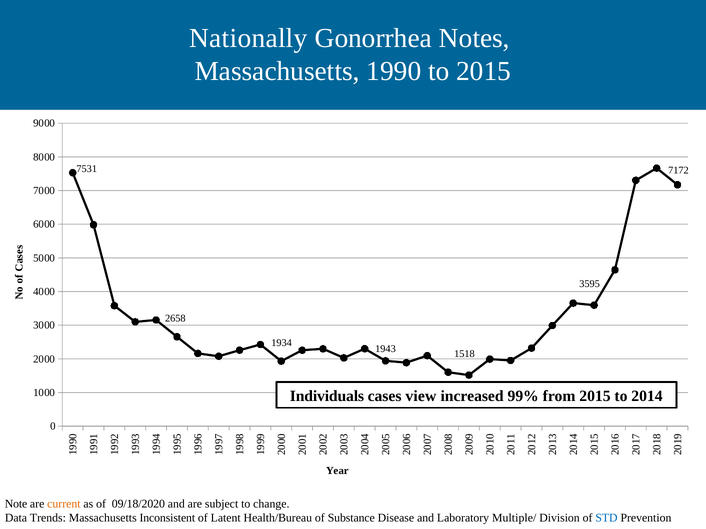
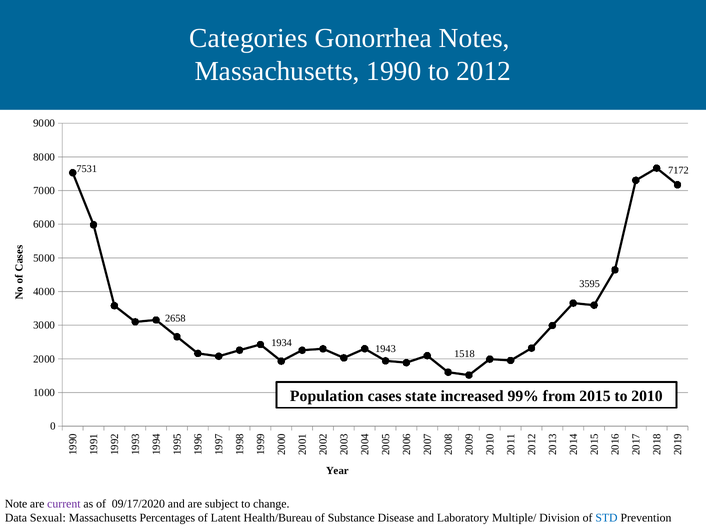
Nationally: Nationally -> Categories (249, 38)
to 2015: 2015 -> 2012 (484, 71)
Individuals: Individuals -> Population (327, 396)
view: view -> state (421, 396)
2014: 2014 -> 2010 (647, 396)
current colour: orange -> purple (64, 504)
09/18/2020: 09/18/2020 -> 09/17/2020 (138, 504)
Trends: Trends -> Sexual (48, 518)
Inconsistent: Inconsistent -> Percentages (167, 518)
